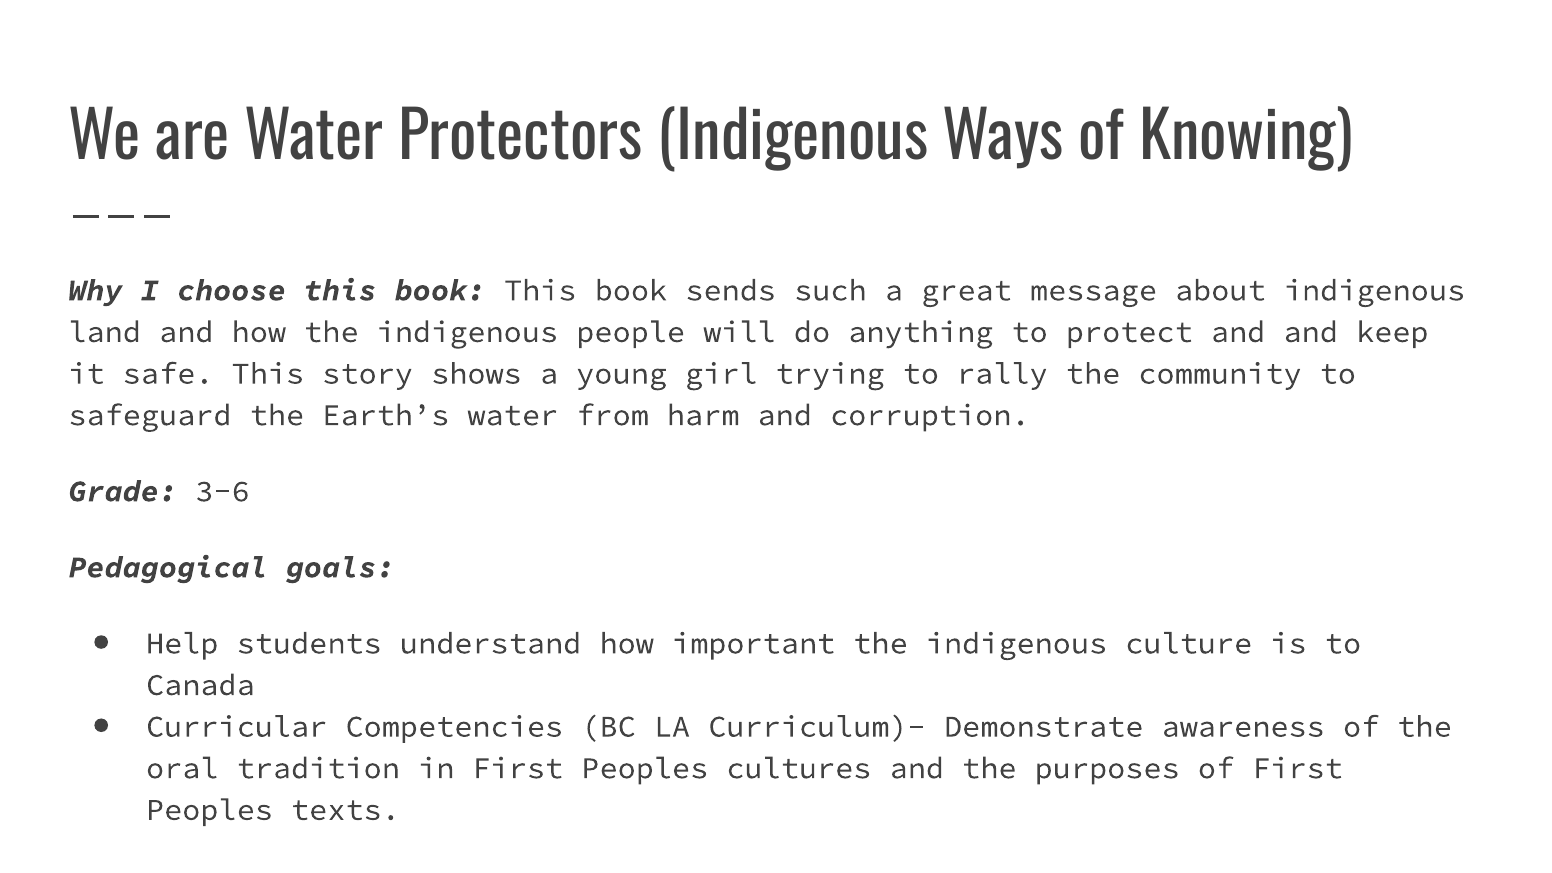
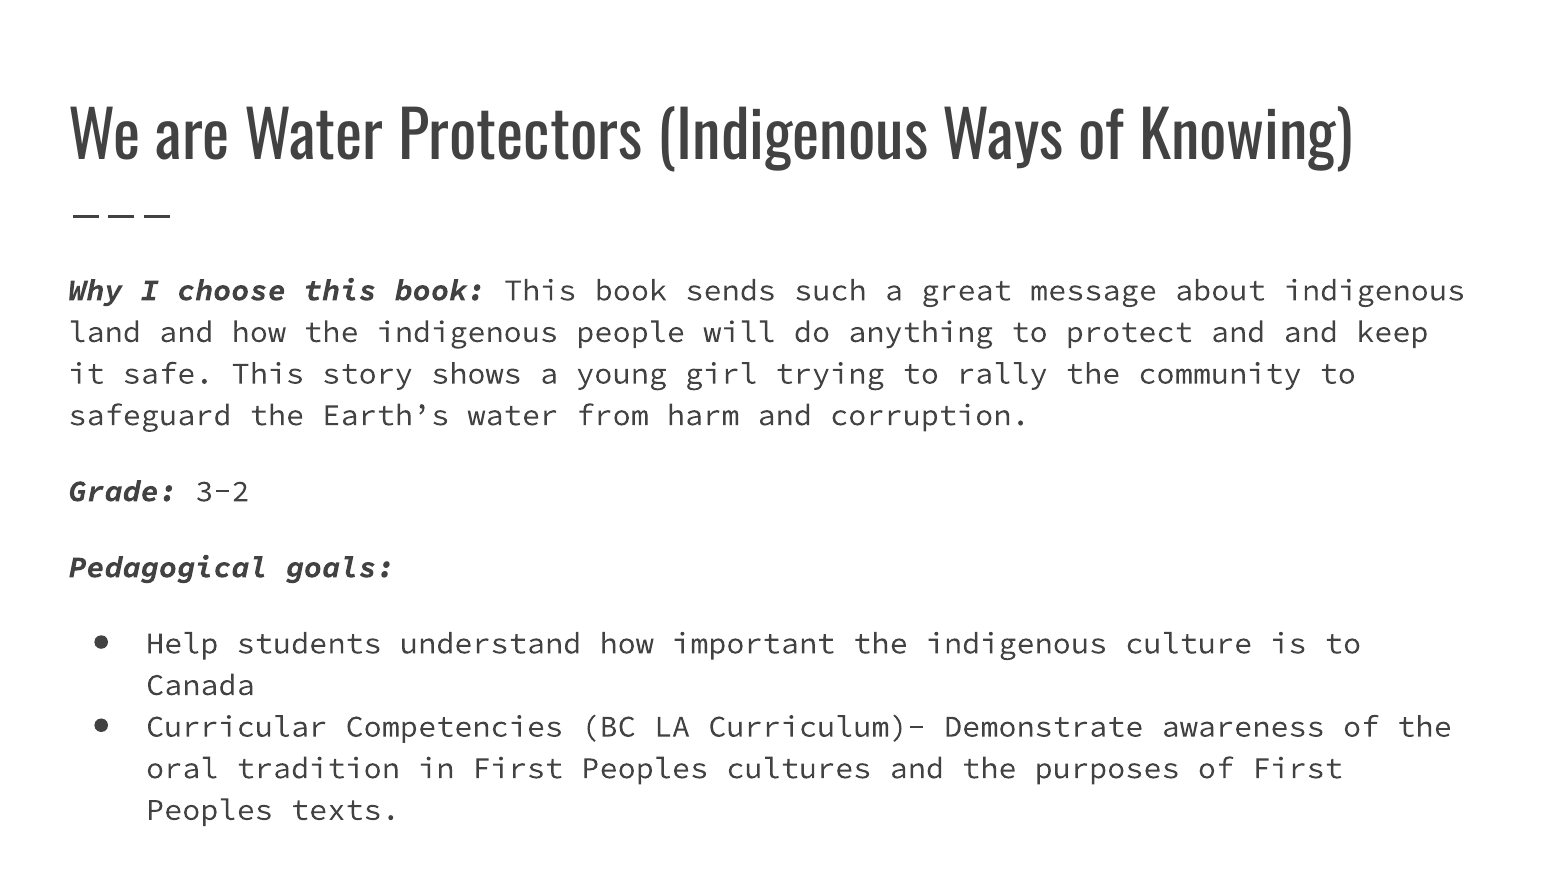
3-6: 3-6 -> 3-2 (223, 491)
